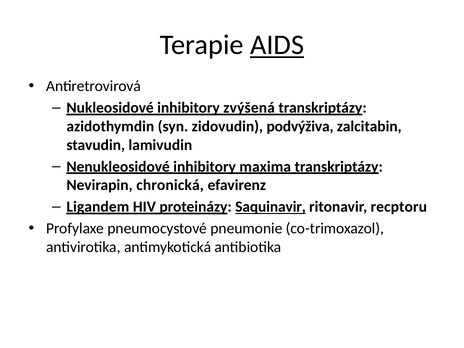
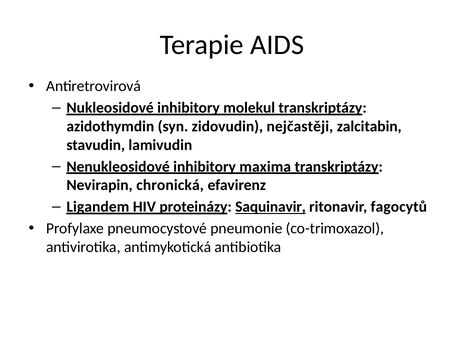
AIDS underline: present -> none (277, 45)
zvýšená: zvýšená -> molekul (249, 108)
podvýživa: podvýživa -> nejčastěji (300, 126)
recptoru: recptoru -> fagocytů (399, 207)
